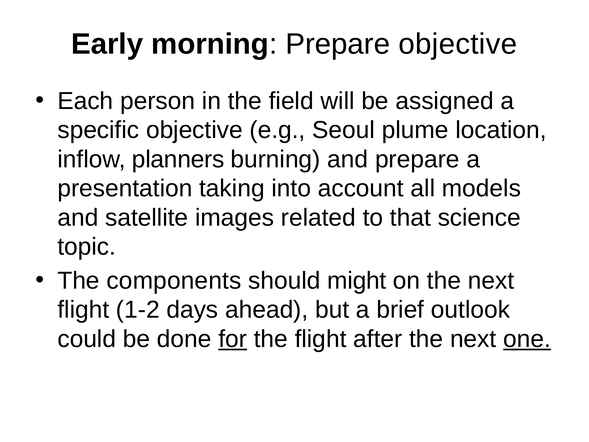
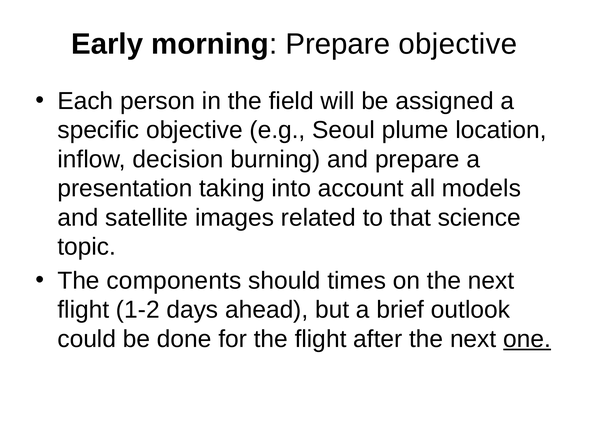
planners: planners -> decision (178, 159)
might: might -> times (357, 280)
for underline: present -> none (233, 339)
